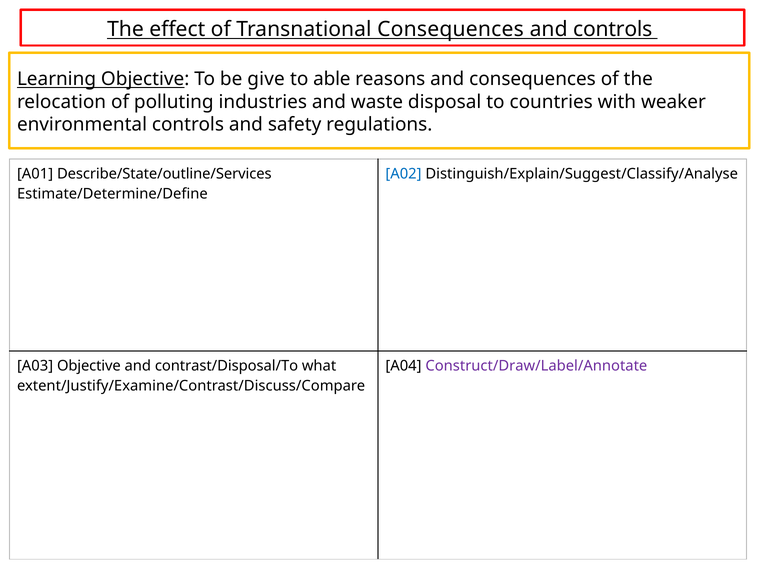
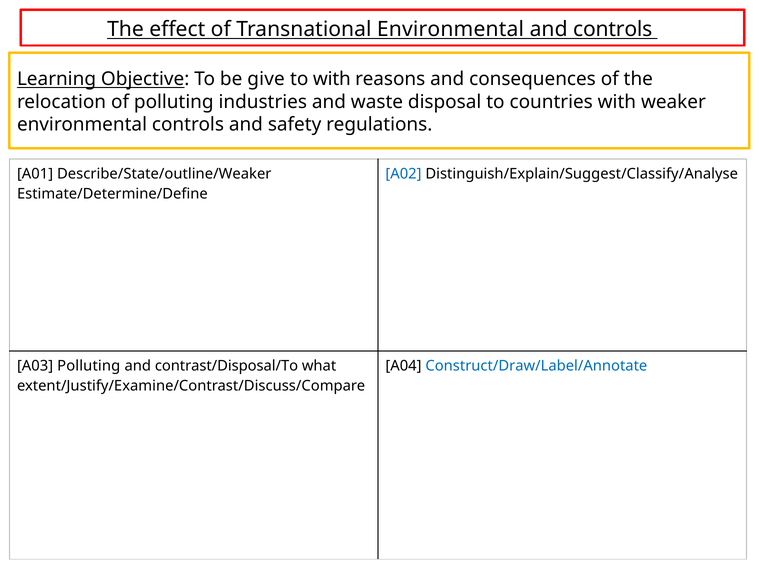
Transnational Consequences: Consequences -> Environmental (450, 29)
to able: able -> with (332, 79)
Describe/State/outline/Services: Describe/State/outline/Services -> Describe/State/outline/Weaker (164, 174)
A03 Objective: Objective -> Polluting (89, 366)
Construct/Draw/Label/Annotate colour: purple -> blue (536, 366)
